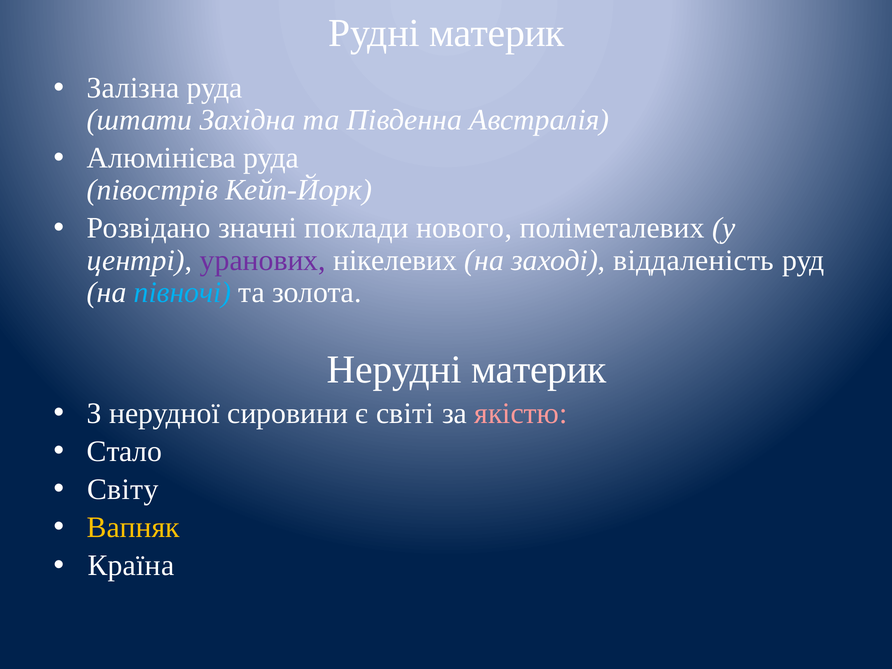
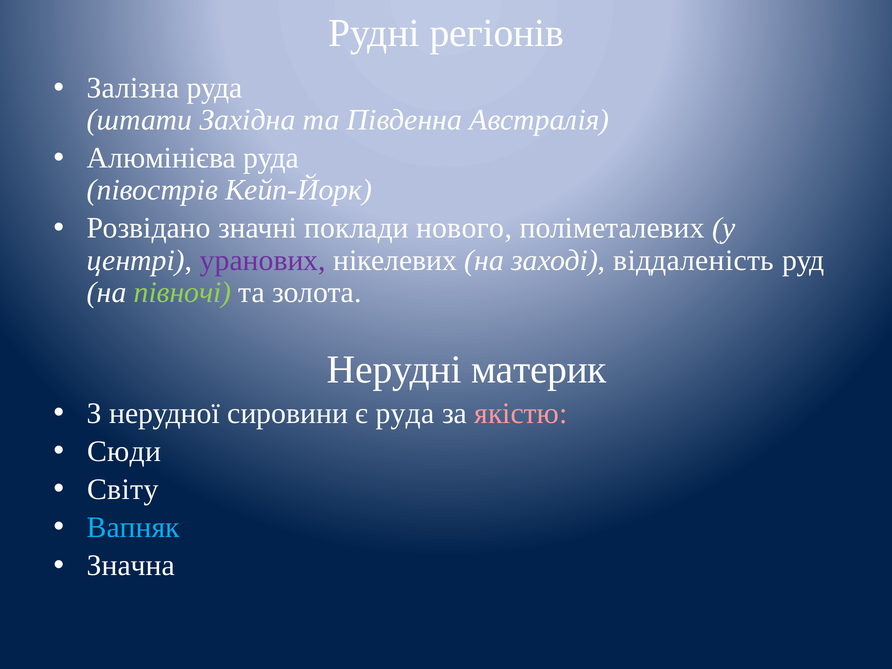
Рудні материк: материк -> регіонів (497, 33)
півночі colour: light blue -> light green (183, 292)
є світі: світі -> руда (405, 413)
Стало: Стало -> Сюди (124, 451)
Вапняк colour: yellow -> light blue (133, 527)
Країна: Країна -> Значна (131, 565)
